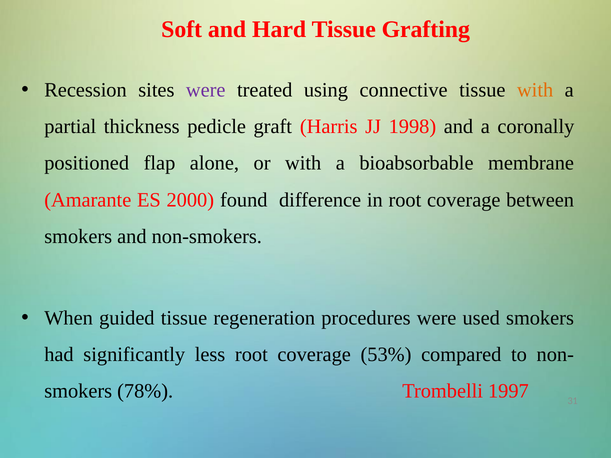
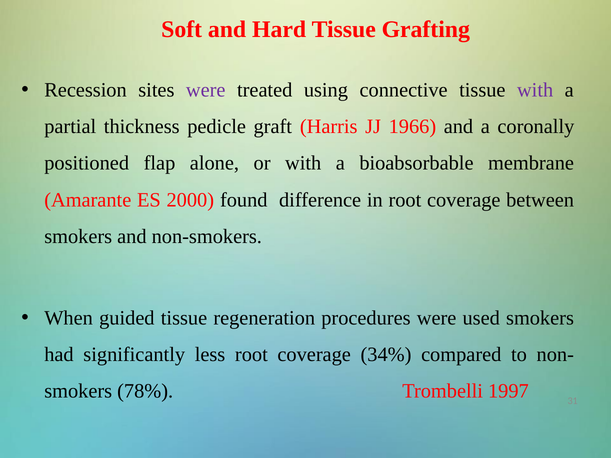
with colour: orange -> purple (535, 90)
1998: 1998 -> 1966 (412, 127)
53%: 53% -> 34% (386, 355)
